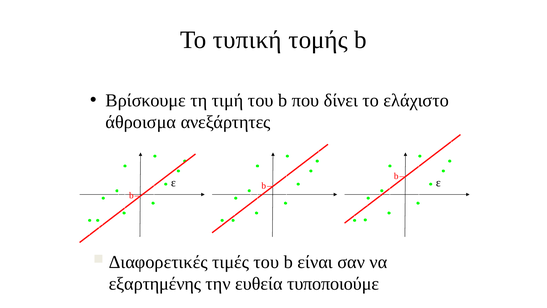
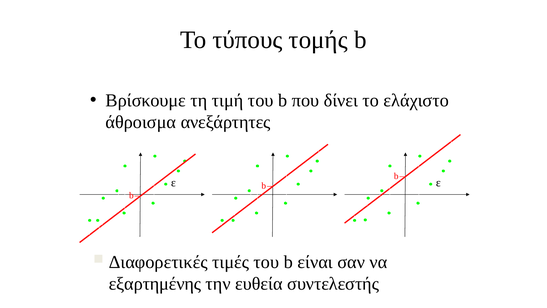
τυπική: τυπική -> τύπους (247, 40)
τυποποιούμε: τυποποιούμε -> συντελεστής (333, 284)
